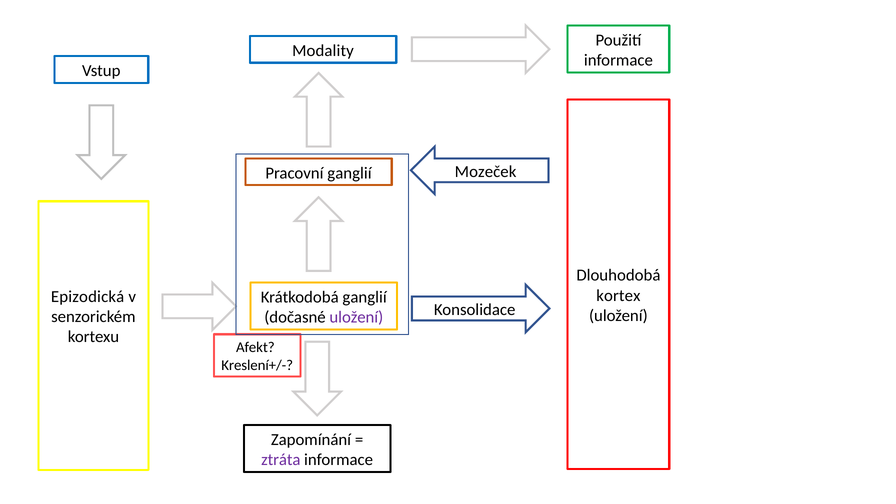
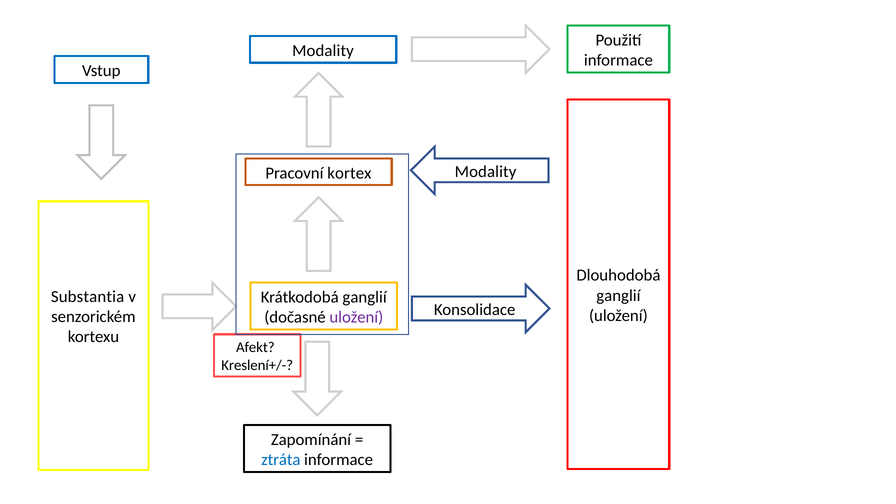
Mozeček: Mozeček -> Modality (486, 171)
Pracovní ganglií: ganglií -> kortex (349, 173)
kortex: kortex -> ganglií (618, 295)
Epizodická: Epizodická -> Substantia (88, 296)
ztráta colour: purple -> blue (281, 460)
